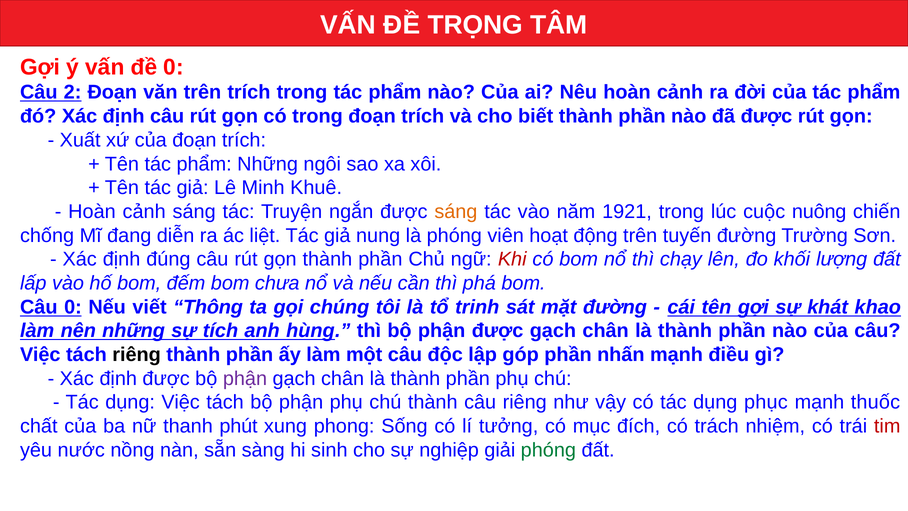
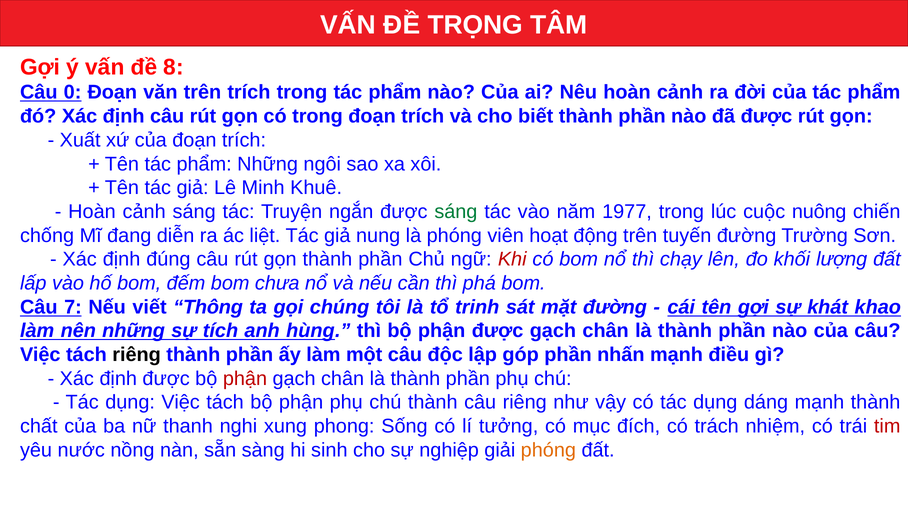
đề 0: 0 -> 8 (174, 67)
2: 2 -> 0 (73, 92)
sáng colour: orange -> green (456, 212)
1921: 1921 -> 1977 (627, 212)
Câu 0: 0 -> 7 (73, 307)
phận colour: purple -> red (245, 378)
phục: phục -> dáng (766, 402)
mạnh thuốc: thuốc -> thành (876, 402)
phút: phút -> nghi (238, 426)
phóng colour: green -> orange (548, 450)
